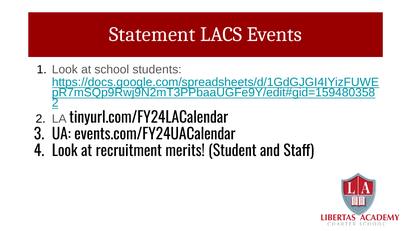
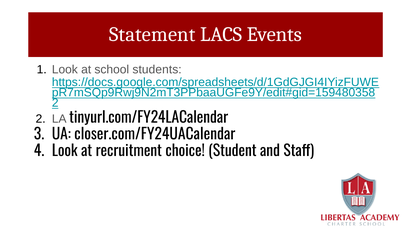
events.com/FY24UACalendar: events.com/FY24UACalendar -> closer.com/FY24UACalendar (155, 135)
merits: merits -> choice (185, 151)
